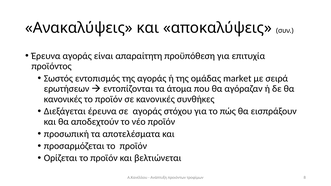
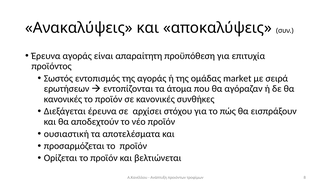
σε αγοράς: αγοράς -> αρχίσει (147, 111)
προσωπική: προσωπική -> ουσιαστική (66, 134)
